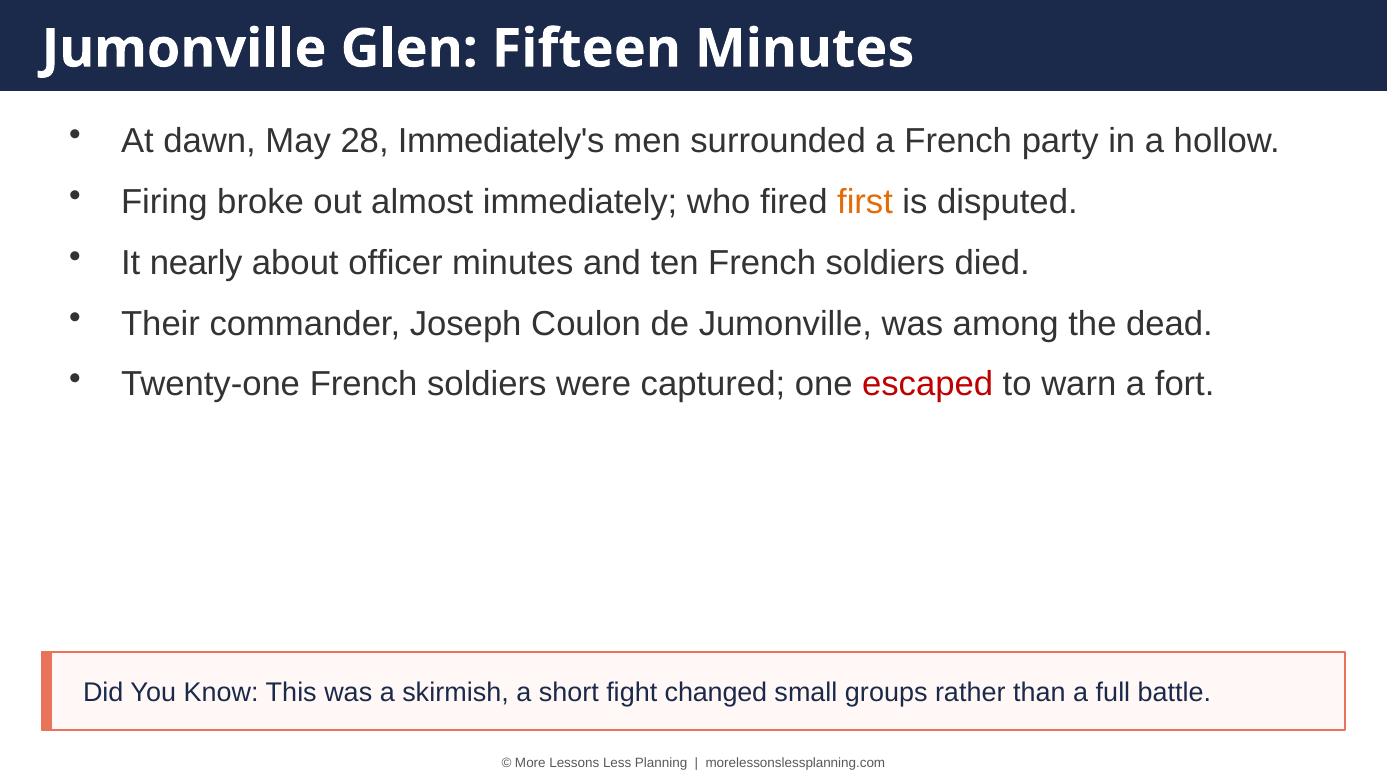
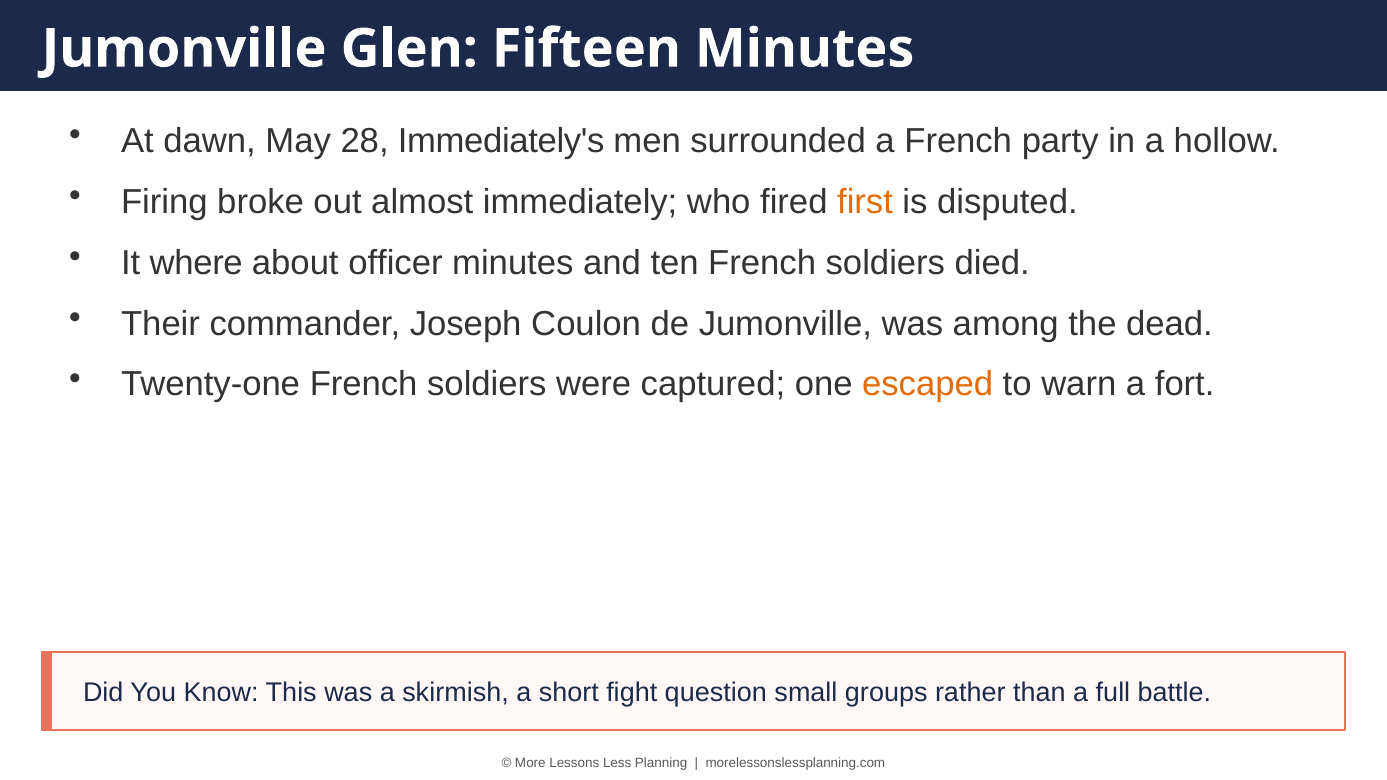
nearly: nearly -> where (196, 263)
escaped colour: red -> orange (928, 385)
changed: changed -> question (716, 693)
